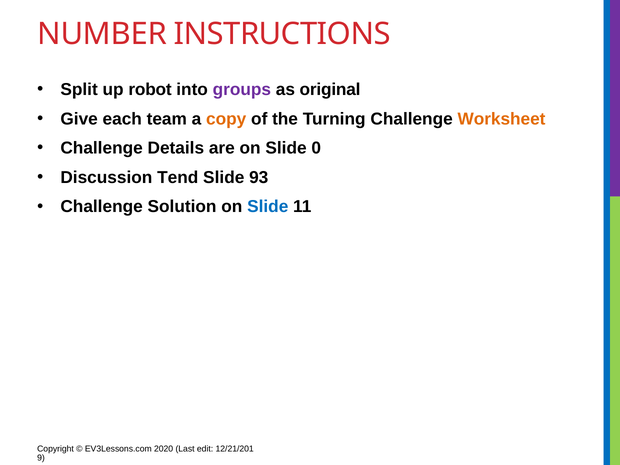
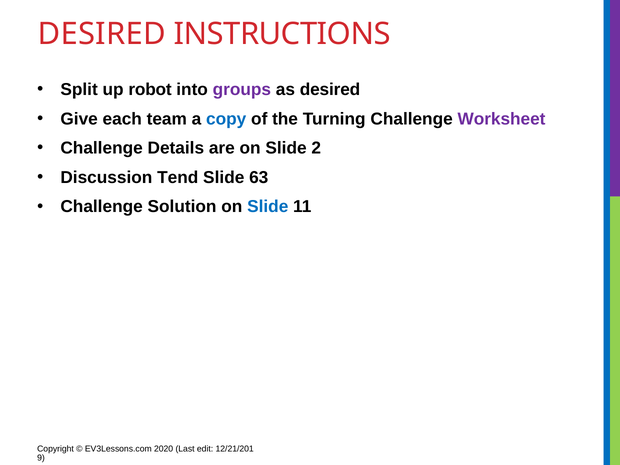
NUMBER: NUMBER -> DESIRED (102, 34)
as original: original -> desired (330, 90)
copy colour: orange -> blue (226, 119)
Worksheet colour: orange -> purple (502, 119)
0: 0 -> 2 (316, 148)
93: 93 -> 63 (259, 178)
